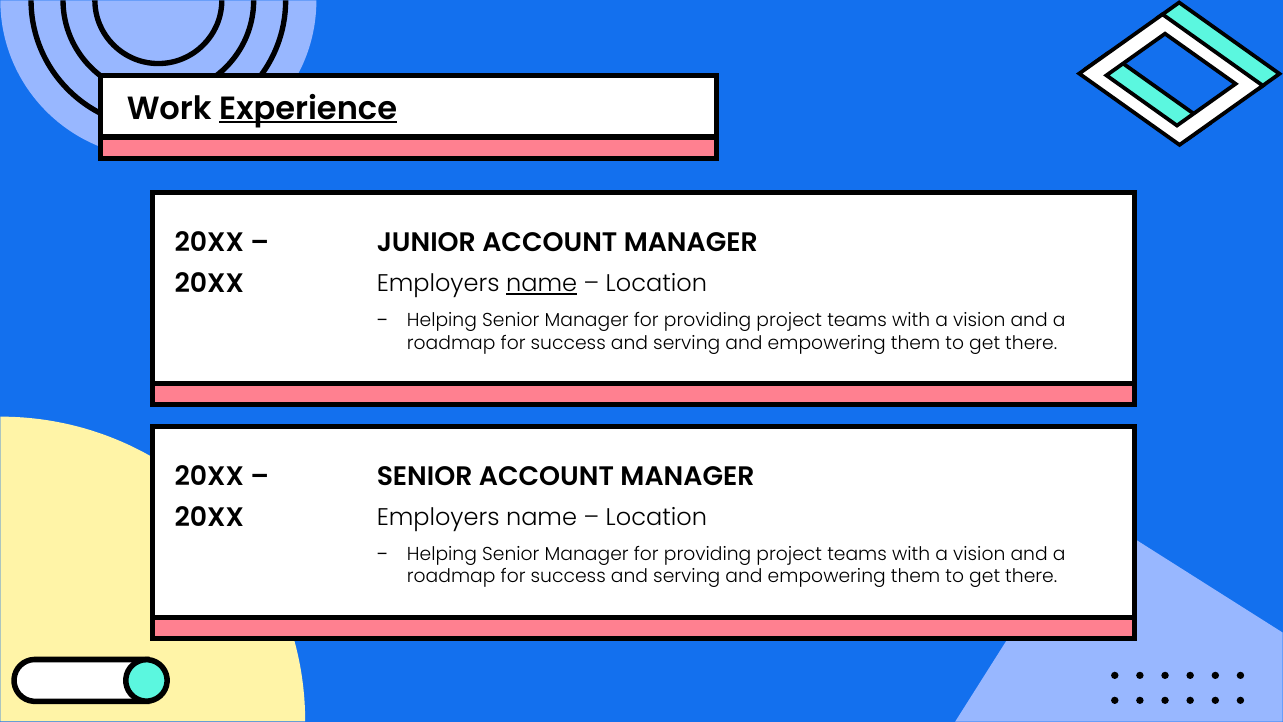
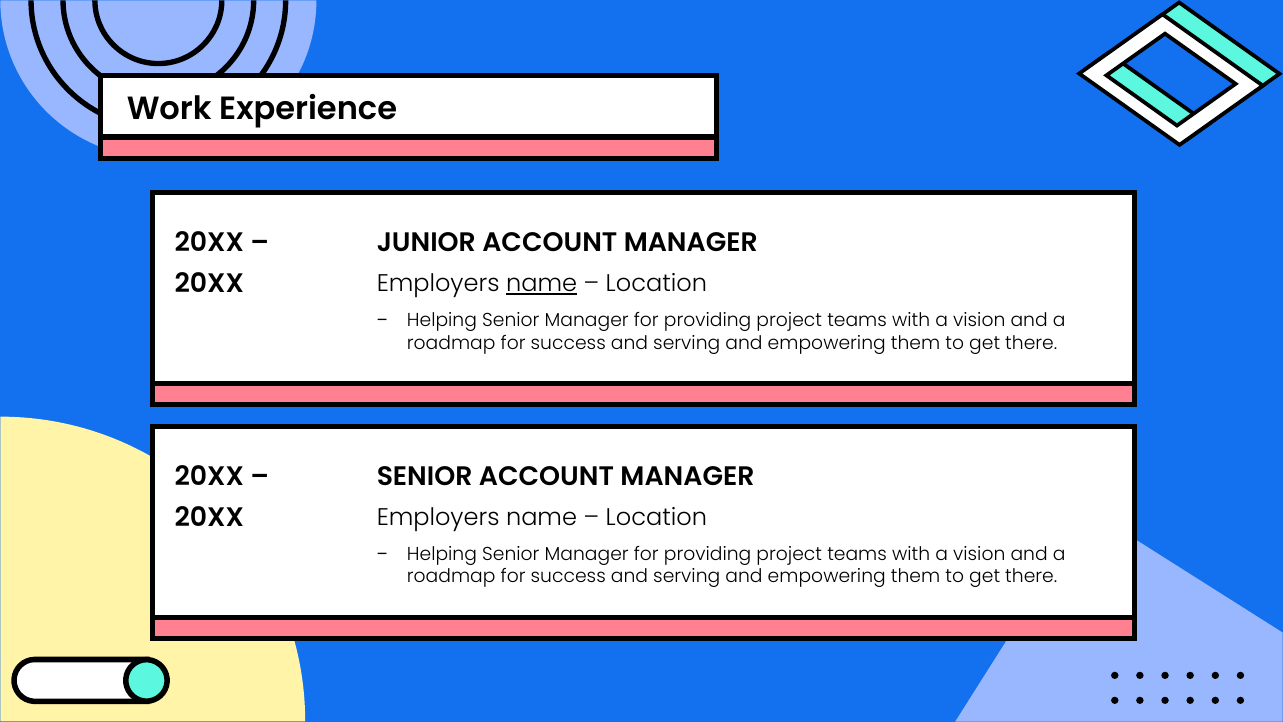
Experience underline: present -> none (308, 108)
